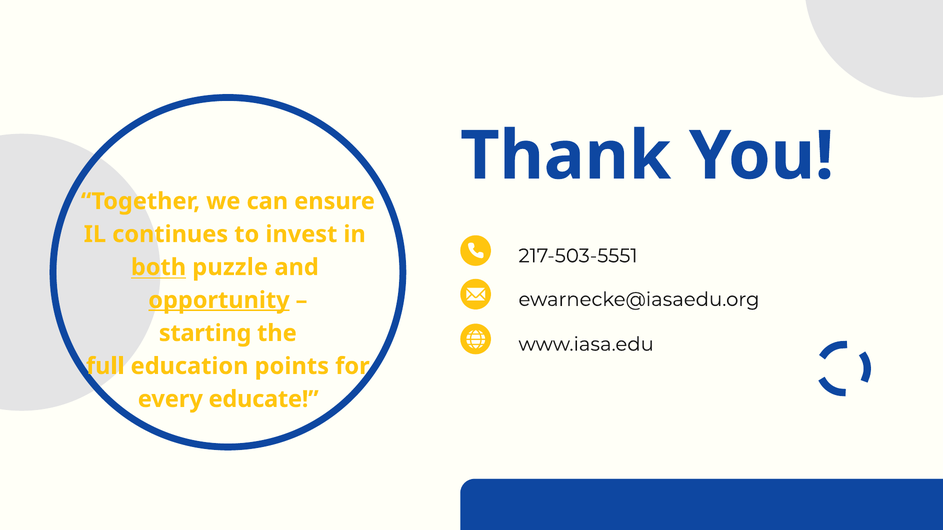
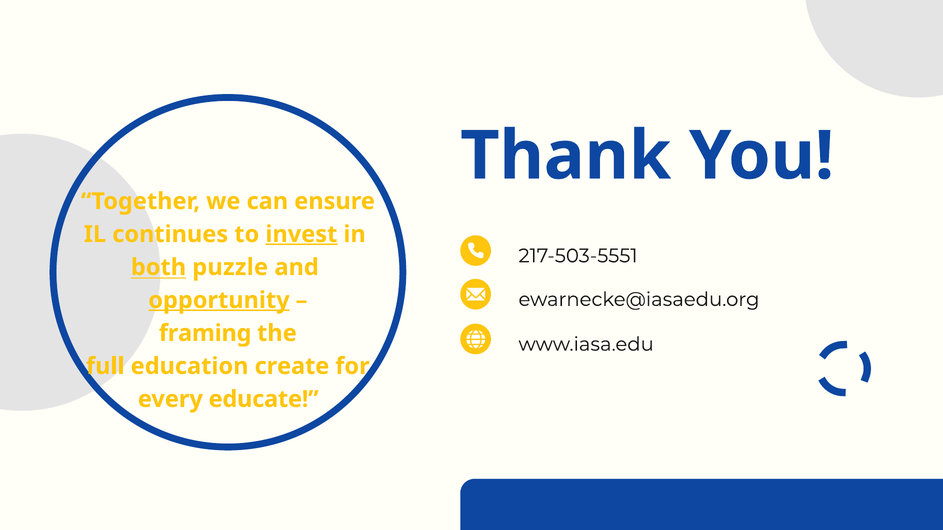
invest underline: none -> present (301, 234)
starting: starting -> framing (205, 334)
points: points -> create (292, 367)
